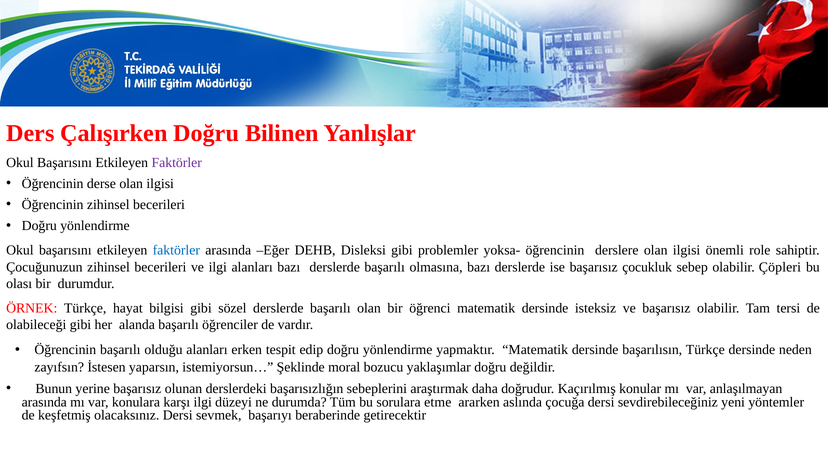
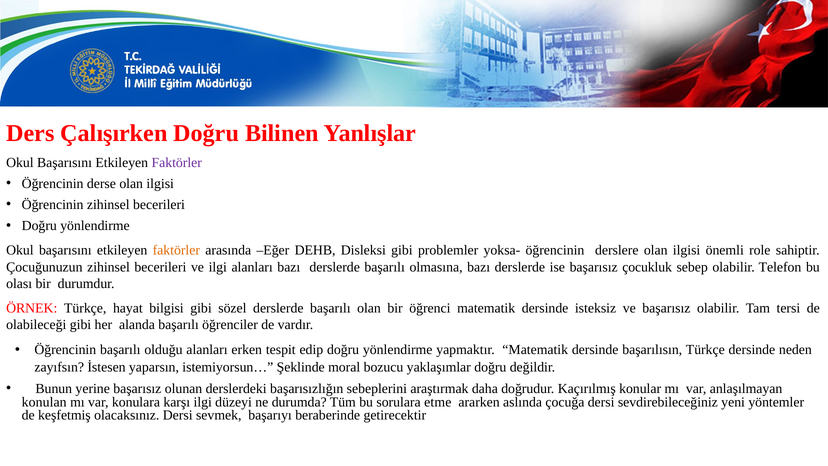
faktörler colour: blue -> orange (176, 250)
Çöpleri: Çöpleri -> Telefon (780, 267)
arasında: arasında -> konulan (44, 402)
